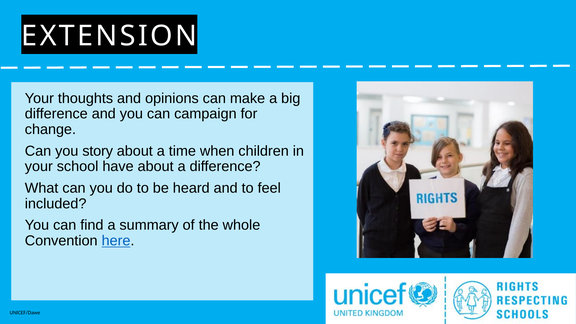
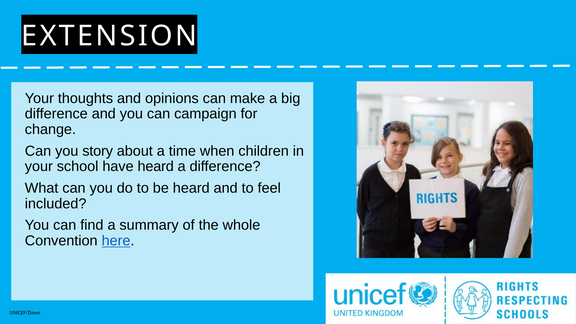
have about: about -> heard (156, 167)
